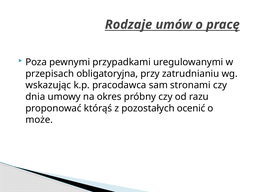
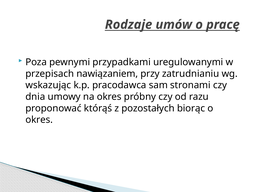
obligatoryjna: obligatoryjna -> nawiązaniem (107, 73)
ocenić: ocenić -> biorąc (191, 108)
może: może -> okres (39, 119)
